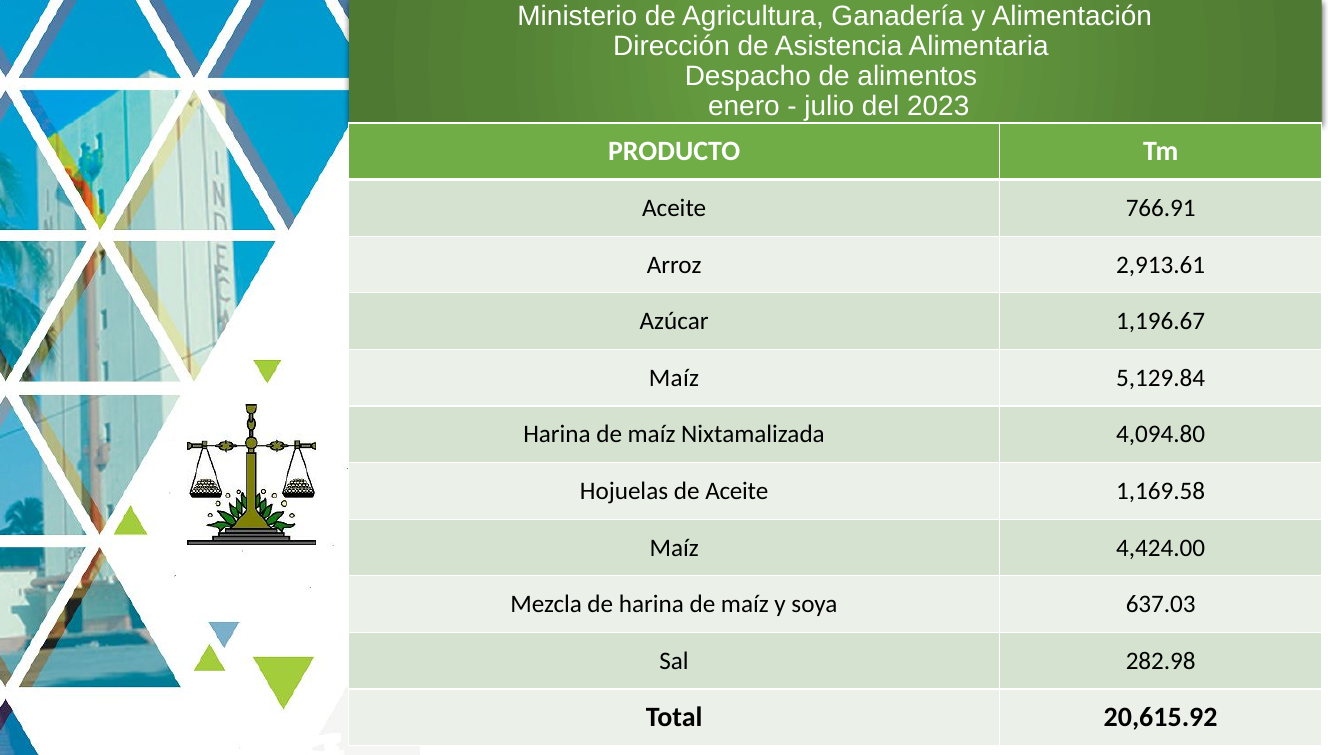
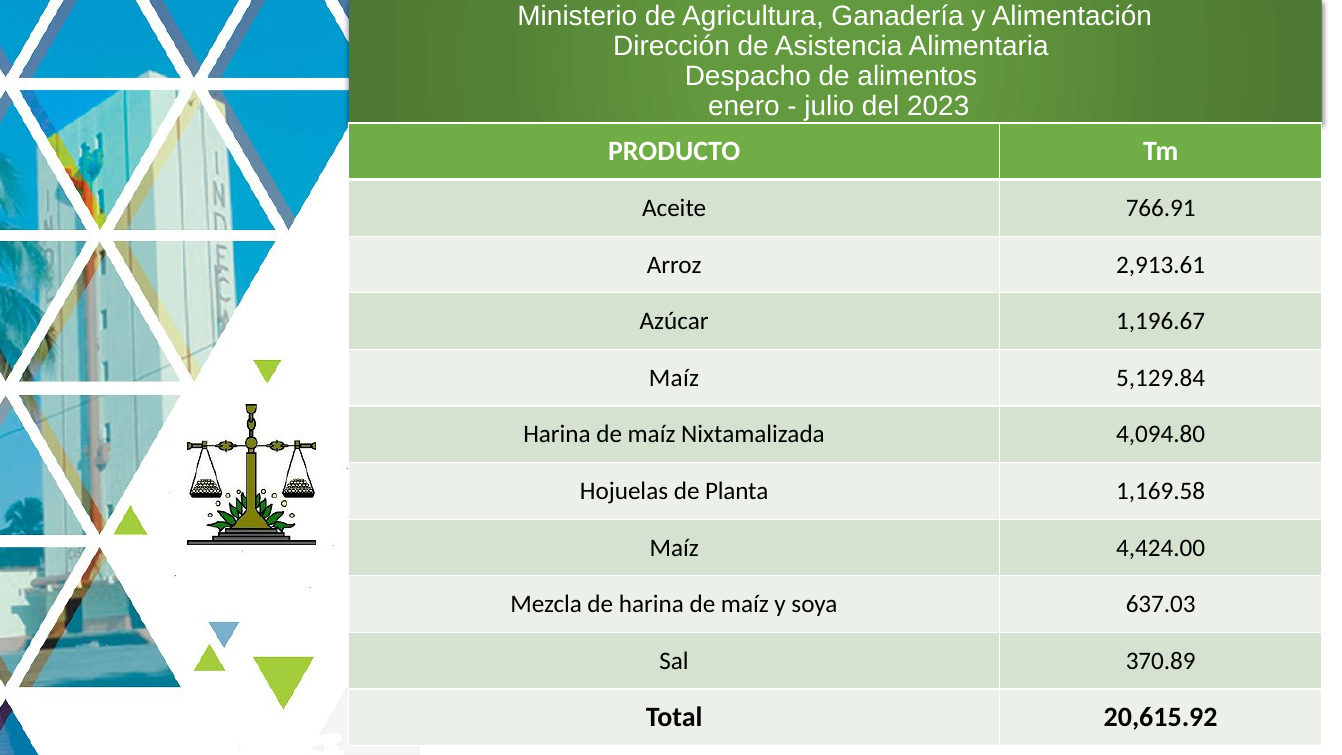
de Aceite: Aceite -> Planta (737, 491)
282.98: 282.98 -> 370.89 (1161, 661)
